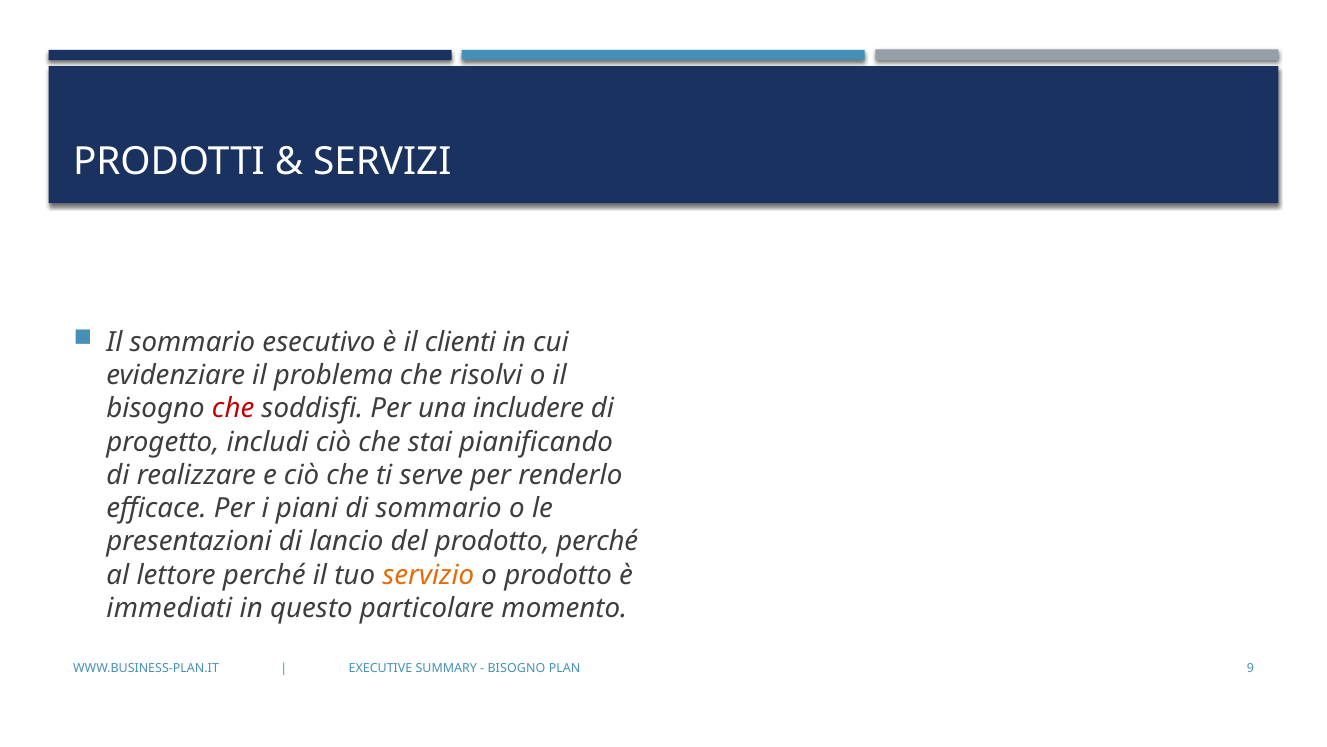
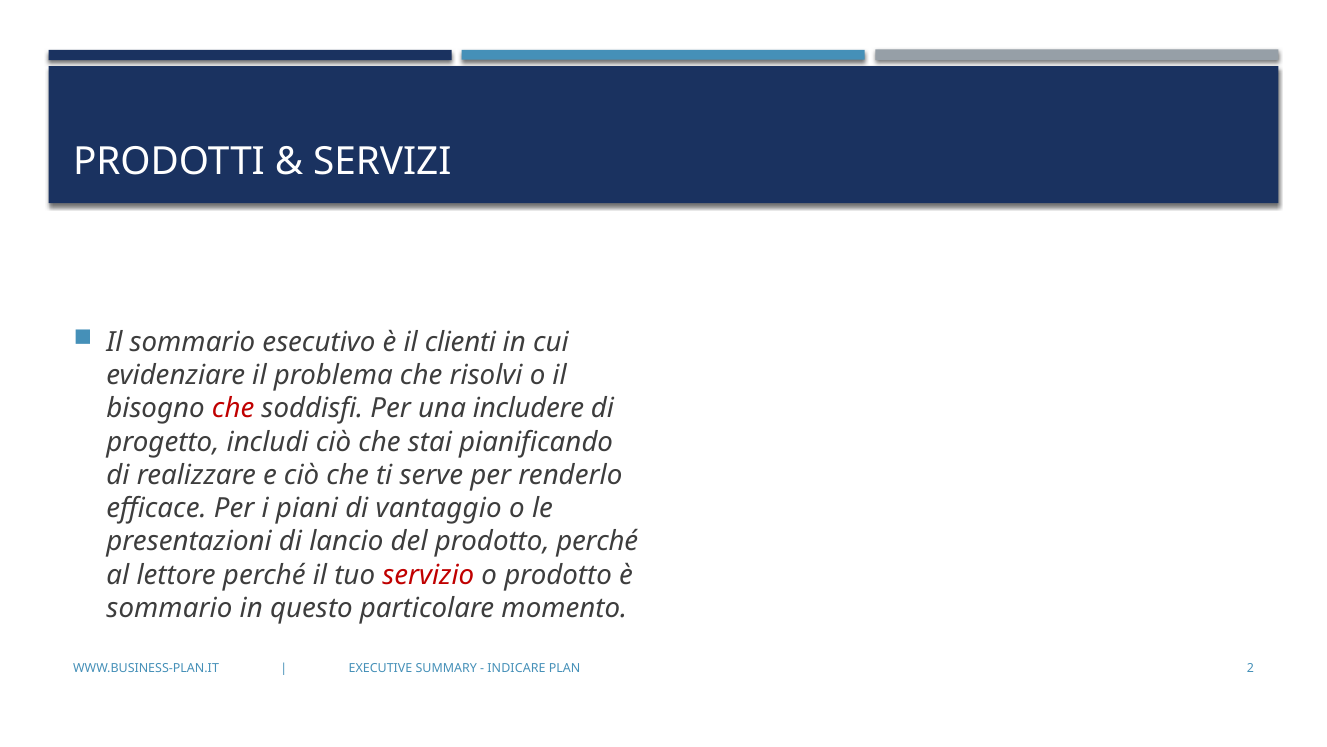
di sommario: sommario -> vantaggio (439, 508)
servizio colour: orange -> red (428, 575)
immediati: immediati -> sommario (169, 608)
BISOGNO: BISOGNO -> INDICARE (516, 668)
9: 9 -> 2 (1250, 668)
